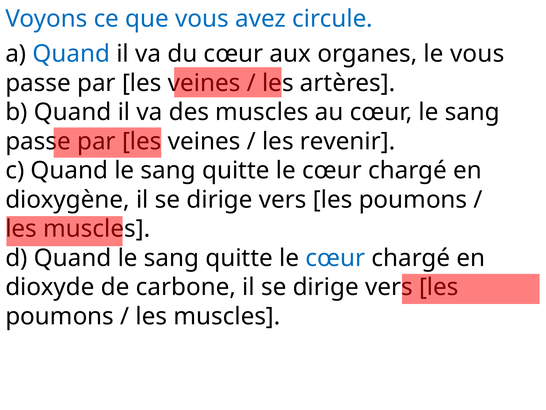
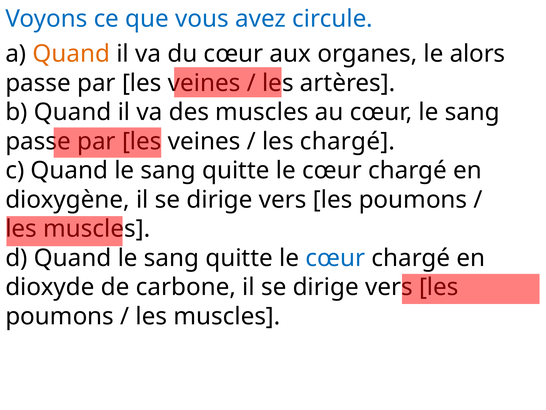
Quand colour: blue -> orange (71, 54)
le vous: vous -> alors (477, 54)
les revenir: revenir -> chargé (348, 141)
